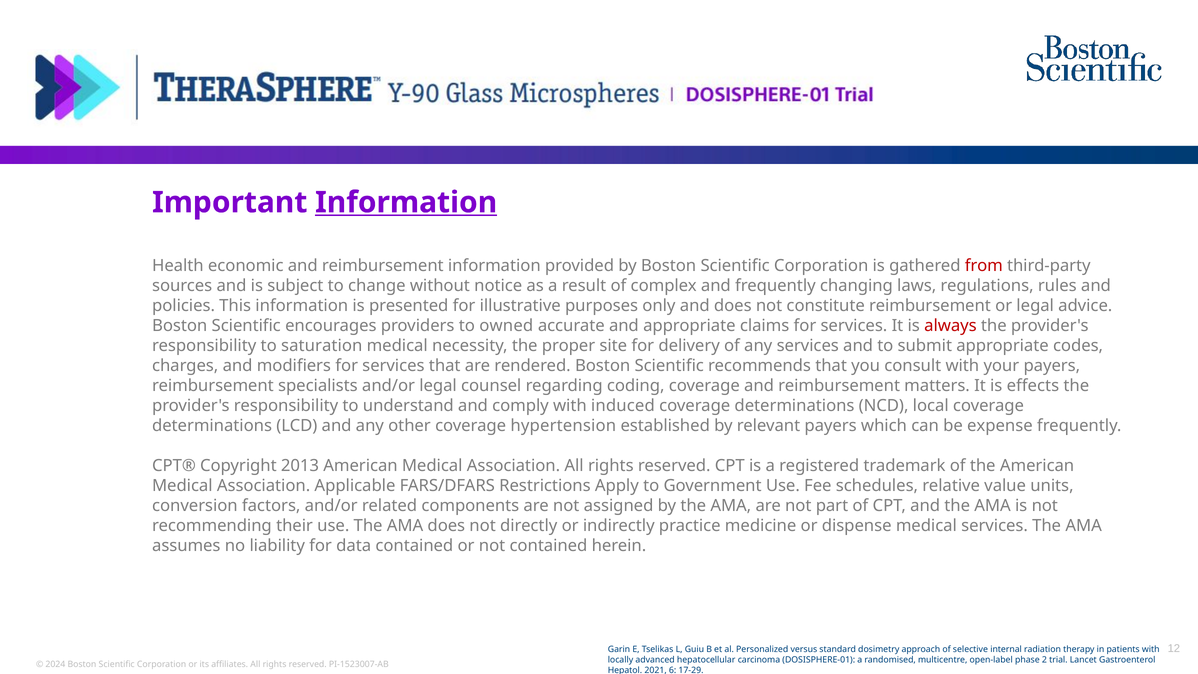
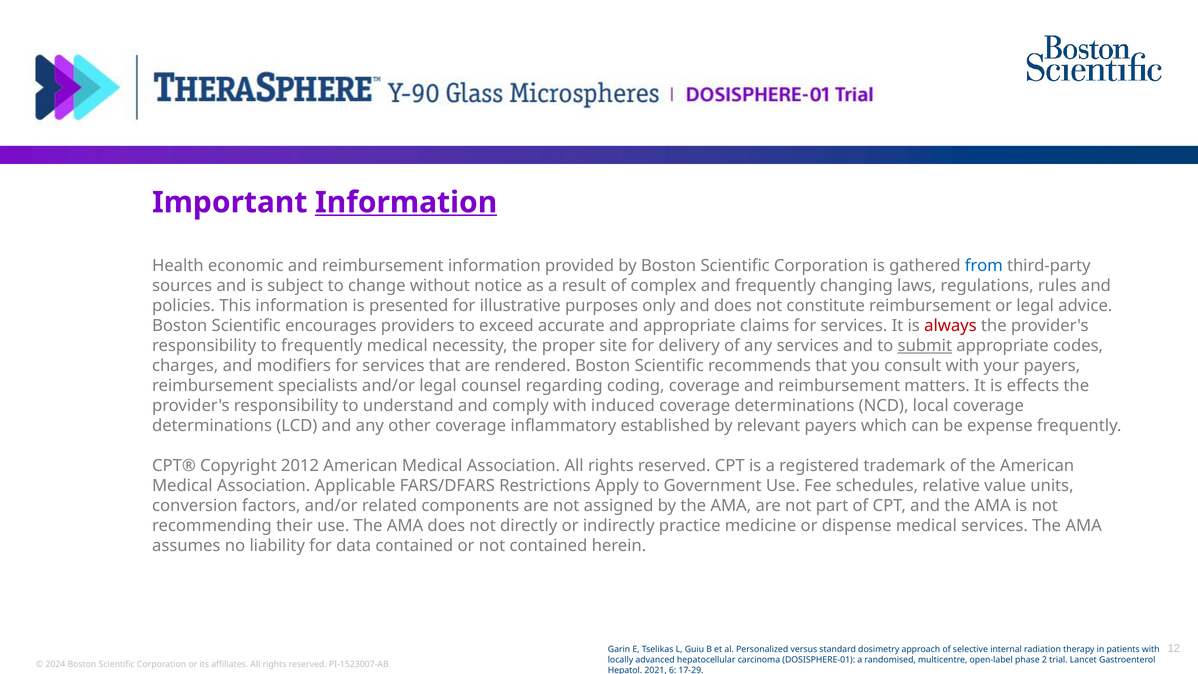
from colour: red -> blue (984, 266)
owned: owned -> exceed (506, 326)
to saturation: saturation -> frequently (322, 346)
submit underline: none -> present (925, 346)
hypertension: hypertension -> inflammatory (563, 426)
2013: 2013 -> 2012 (300, 466)
